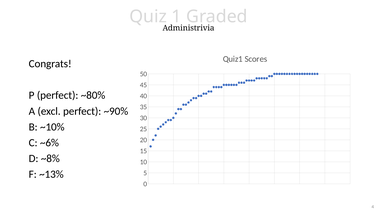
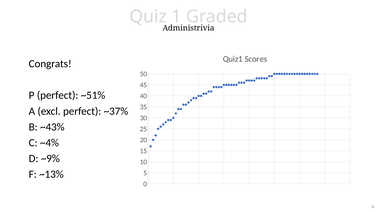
~80%: ~80% -> ~51% (93, 95)
~90%: ~90% -> ~37% (116, 111)
~10%: ~10% -> ~43% (52, 127)
~6%: ~6% -> ~4% (49, 143)
~8%: ~8% -> ~9% (50, 159)
